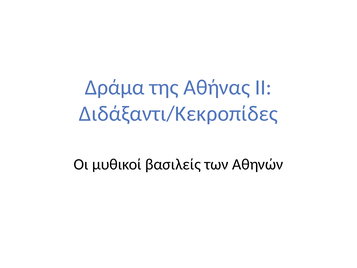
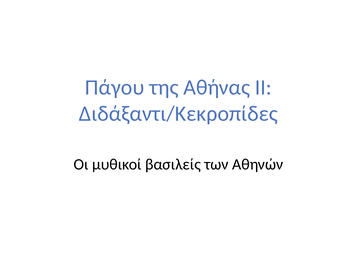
Δράμα: Δράμα -> Πάγου (115, 87)
